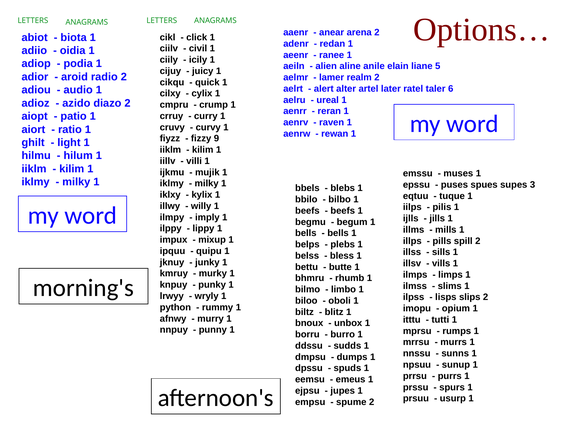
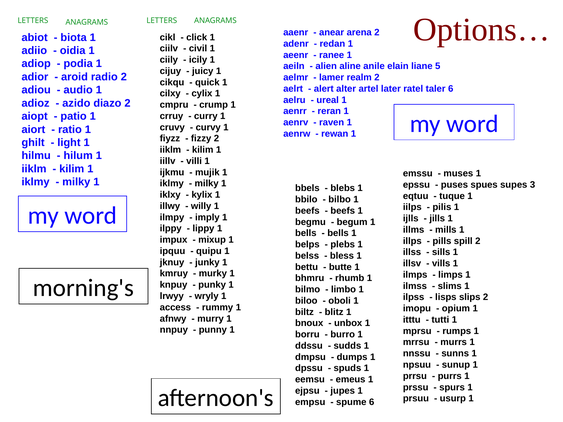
fizzy 9: 9 -> 2 (216, 139)
python: python -> access (175, 308)
spume 2: 2 -> 6 (372, 402)
